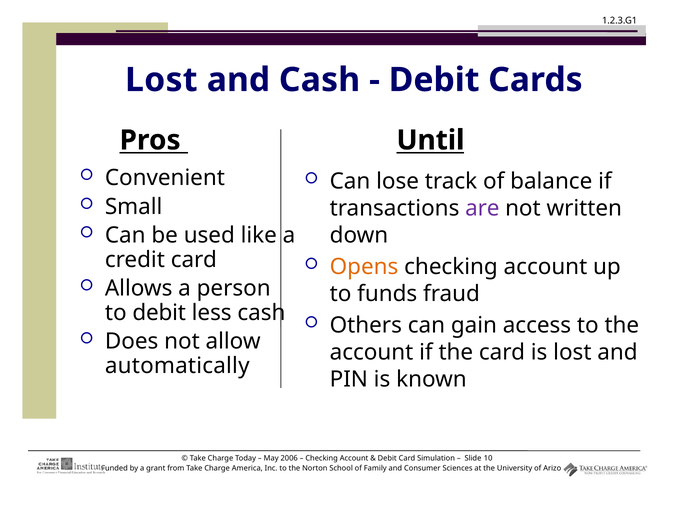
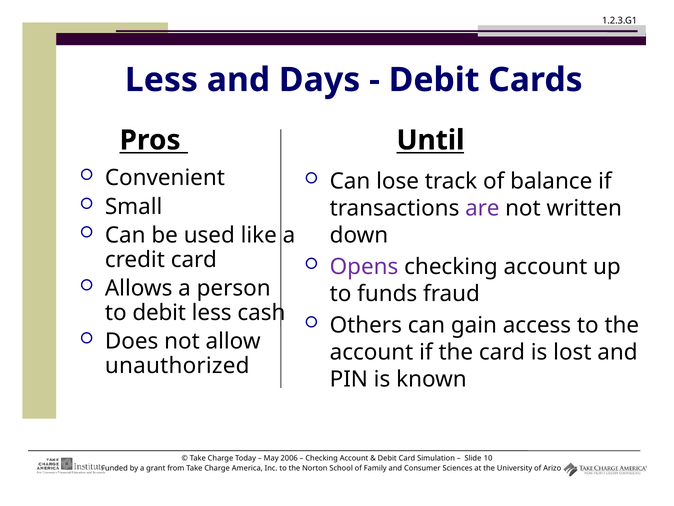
Lost: Lost -> Less (161, 80)
and Cash: Cash -> Days (320, 80)
Opens colour: orange -> purple (364, 267)
automatically: automatically -> unauthorized (177, 365)
